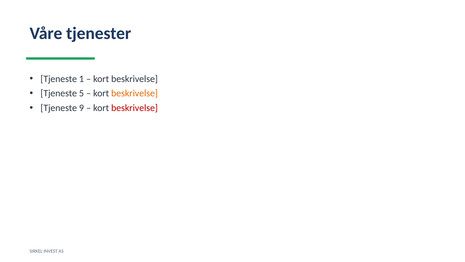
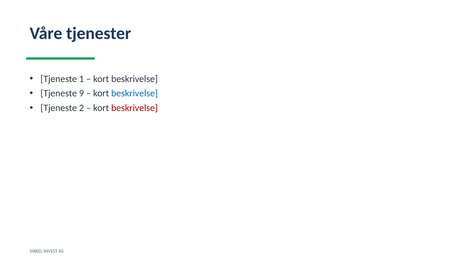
5: 5 -> 9 (82, 93)
beskrivelse colour: orange -> blue (135, 93)
9: 9 -> 2 (82, 108)
